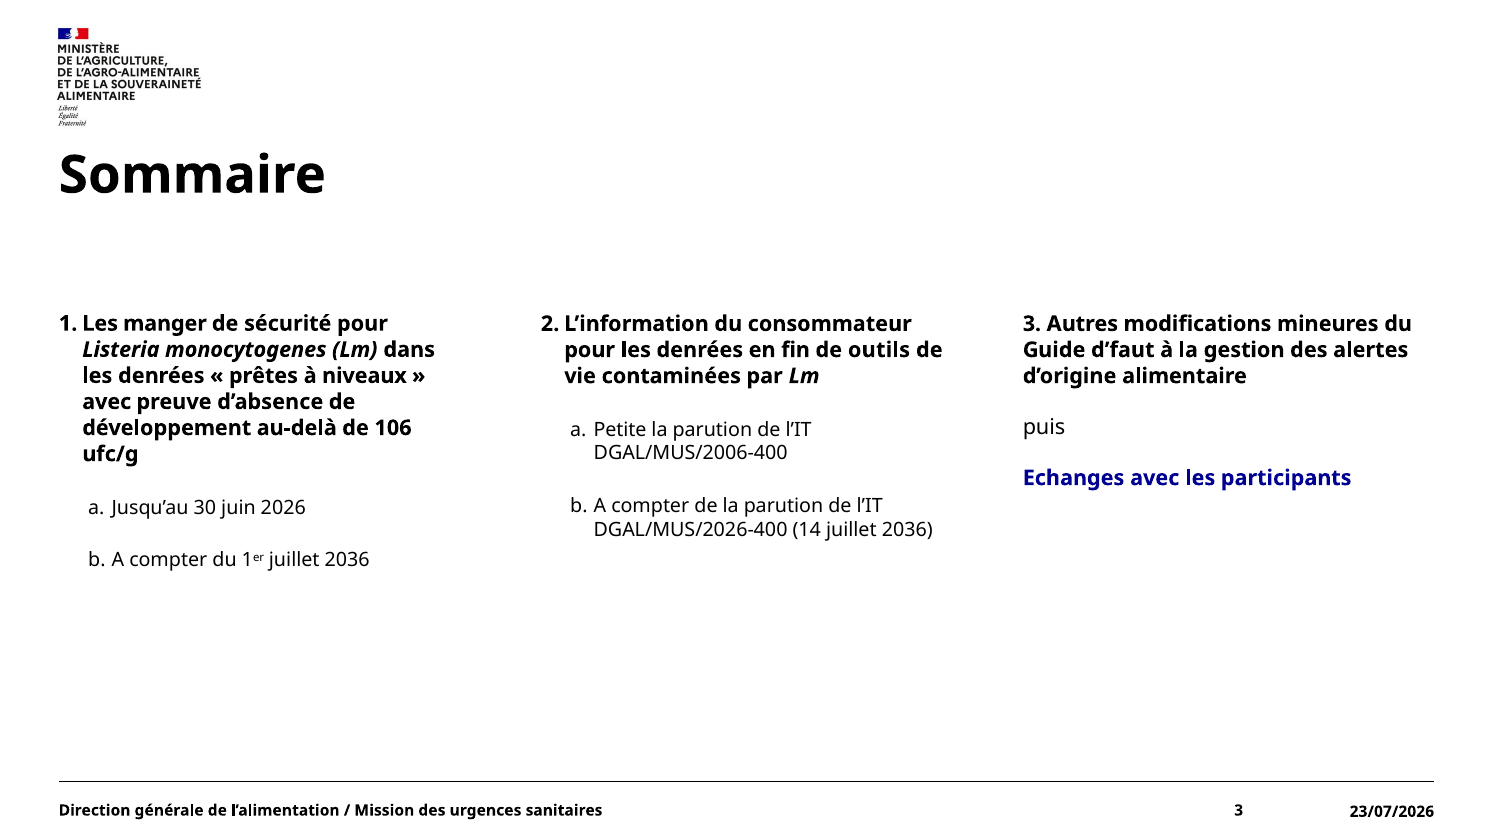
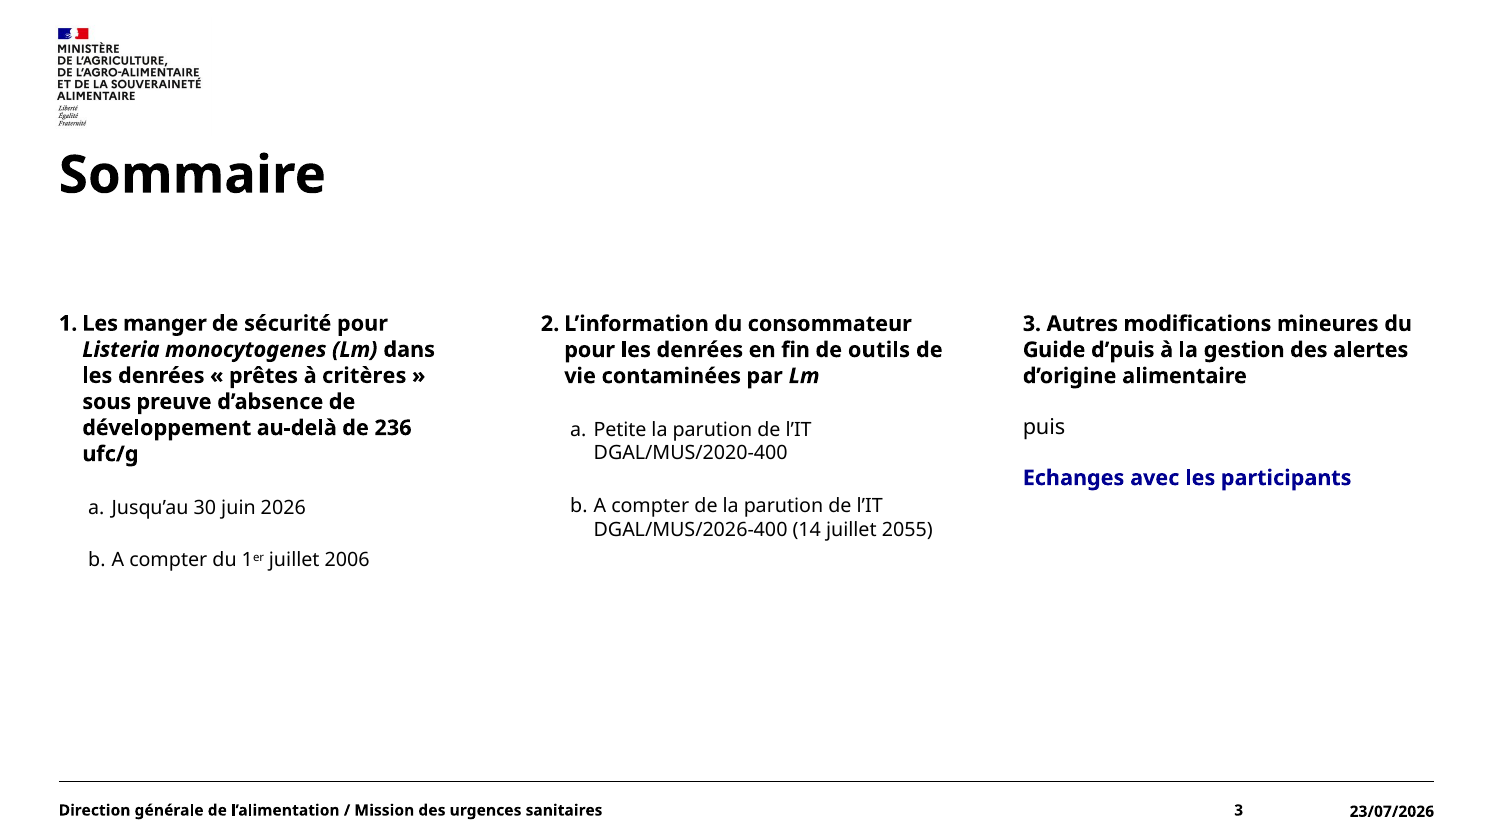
d’faut: d’faut -> d’puis (1123, 350)
niveaux: niveaux -> critères (364, 376)
avec: avec -> sous (107, 402)
106: 106 -> 236 (393, 428)
DGAL/MUS/2006-400: DGAL/MUS/2006-400 -> DGAL/MUS/2020-400 (691, 453)
14 juillet 2036: 2036 -> 2055 (907, 530)
1er juillet 2036: 2036 -> 2006 (347, 560)
